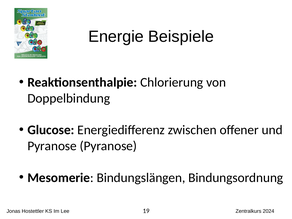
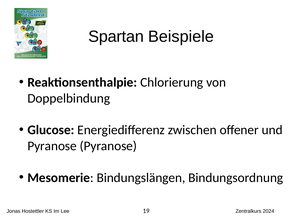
Energie: Energie -> Spartan (116, 36)
